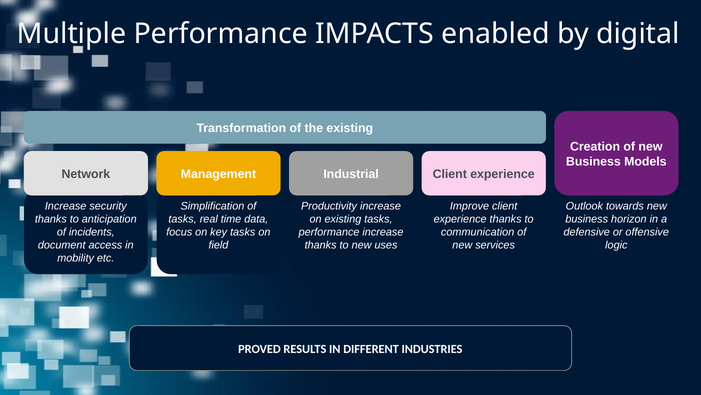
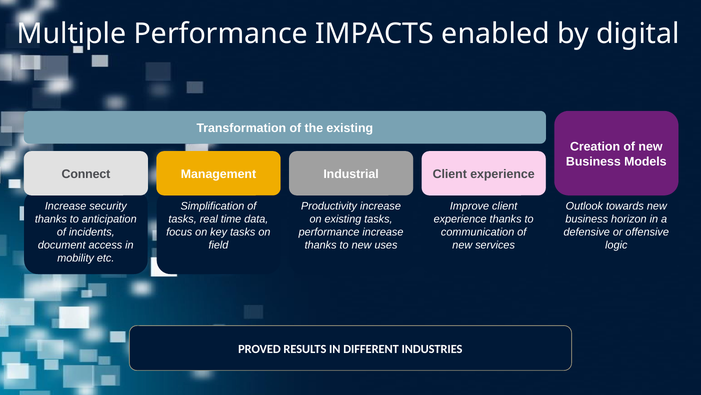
Network: Network -> Connect (86, 174)
